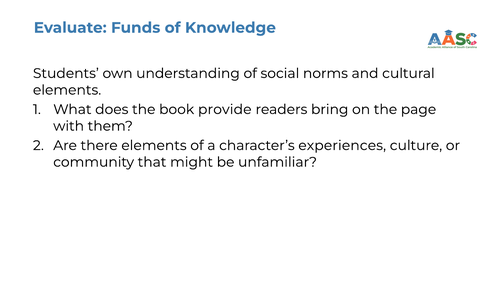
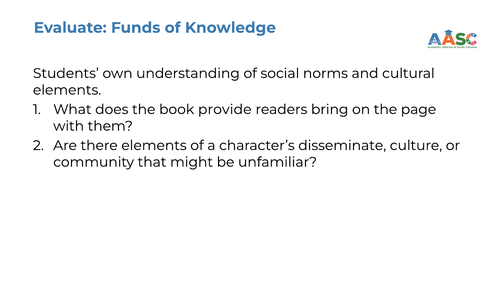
experiences: experiences -> disseminate (342, 146)
